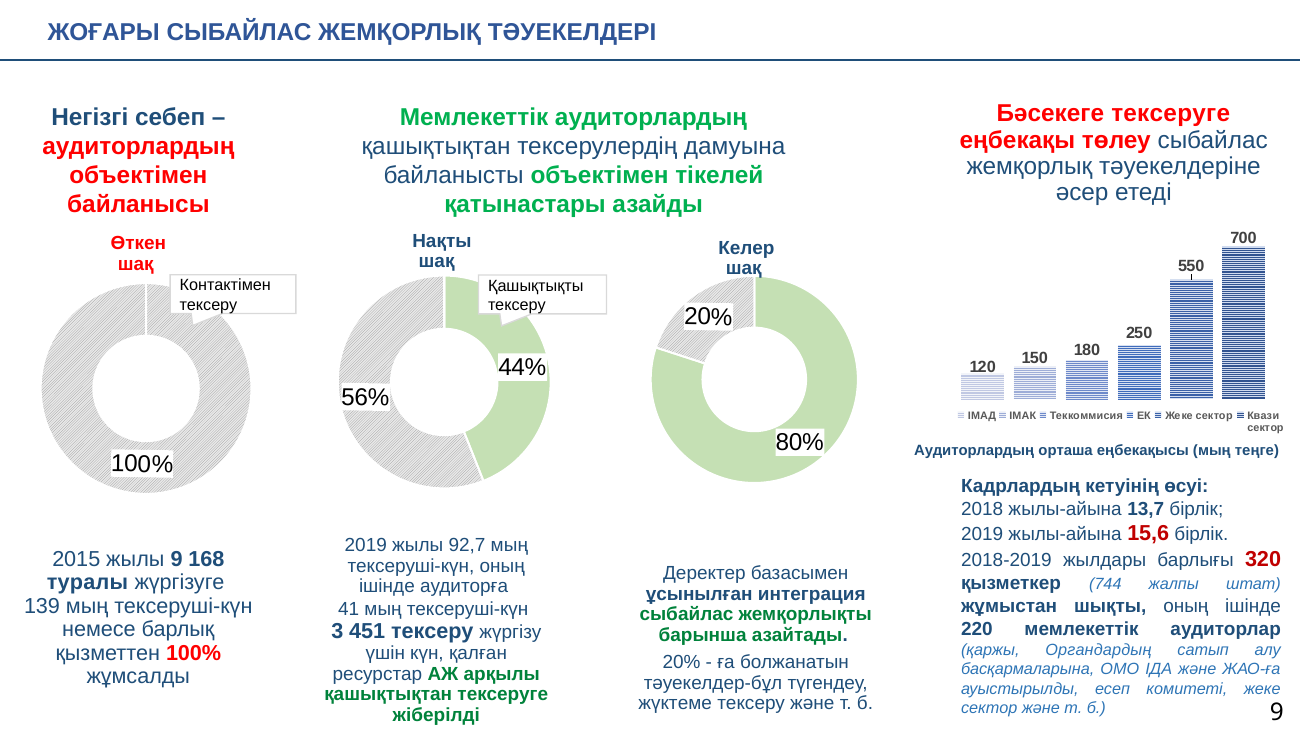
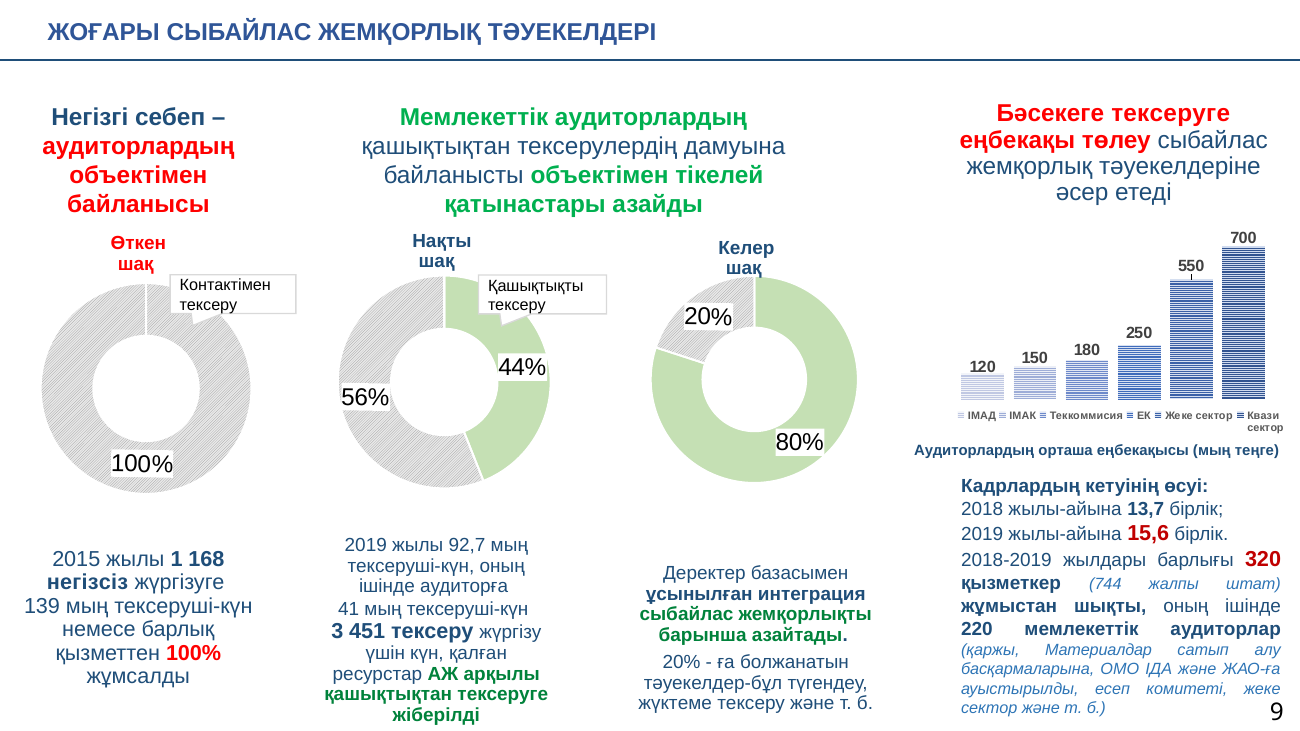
жылы 9: 9 -> 1 (177, 560)
туралы: туралы -> негізсіз (87, 583)
Органдардың: Органдардың -> Материалдар (1099, 650)
